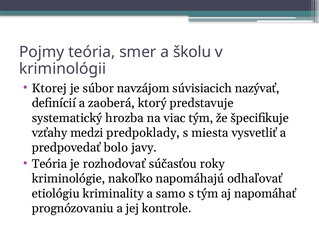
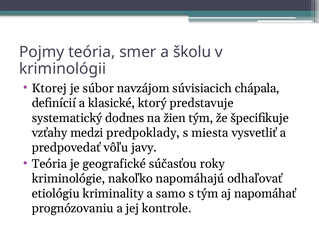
nazývať: nazývať -> chápala (257, 88)
zaoberá: zaoberá -> klasické (112, 103)
hrozba: hrozba -> dodnes (125, 118)
viac: viac -> žien (175, 118)
bolo: bolo -> vôľu (116, 148)
rozhodovať: rozhodovať -> geografické (114, 164)
